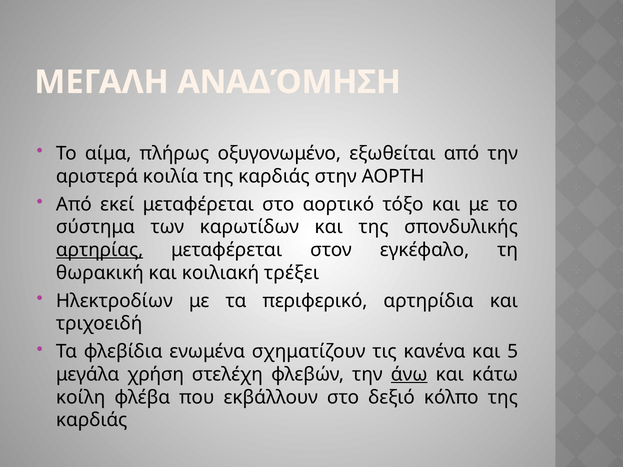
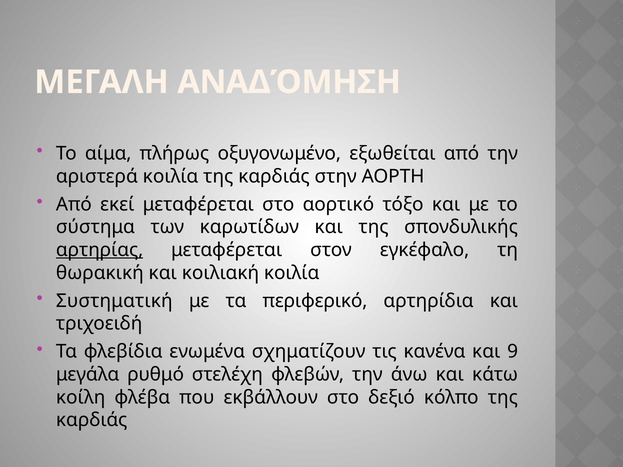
κοιλιακή τρέξει: τρέξει -> κοιλία (292, 273)
Ηλεκτροδίων: Ηλεκτροδίων -> Συστηματική (114, 301)
5: 5 -> 9 (513, 352)
χρήση: χρήση -> ρυθμό (156, 375)
άνω underline: present -> none (409, 375)
